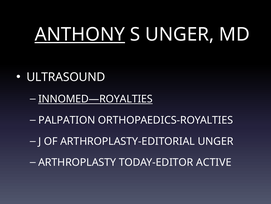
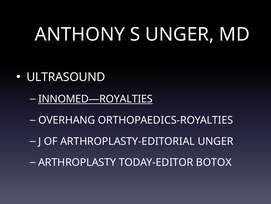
ANTHONY underline: present -> none (80, 34)
PALPATION: PALPATION -> OVERHANG (67, 120)
ACTIVE: ACTIVE -> BOTOX (214, 162)
